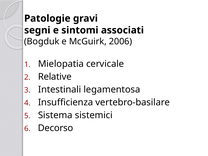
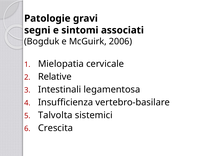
Sistema: Sistema -> Talvolta (55, 115)
Decorso: Decorso -> Crescita (55, 128)
